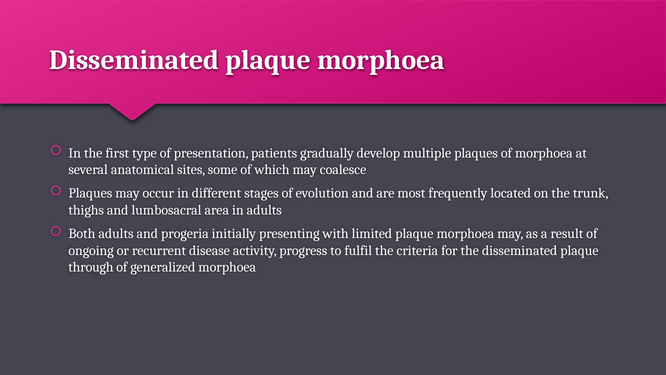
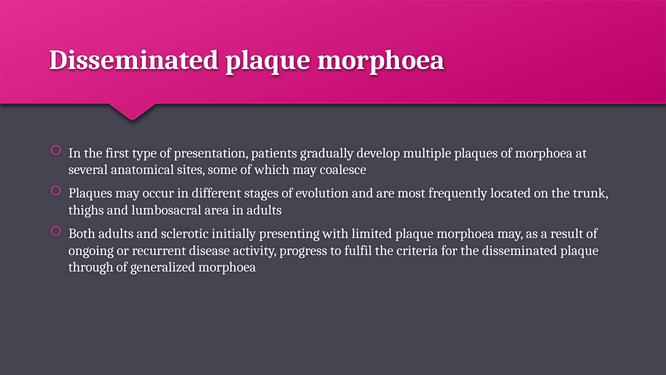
progeria: progeria -> sclerotic (185, 233)
